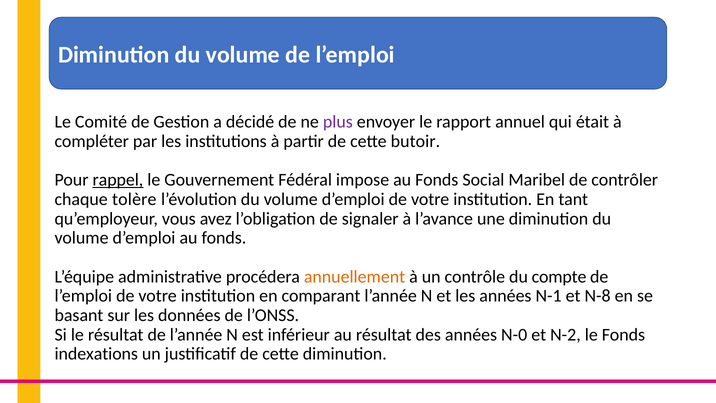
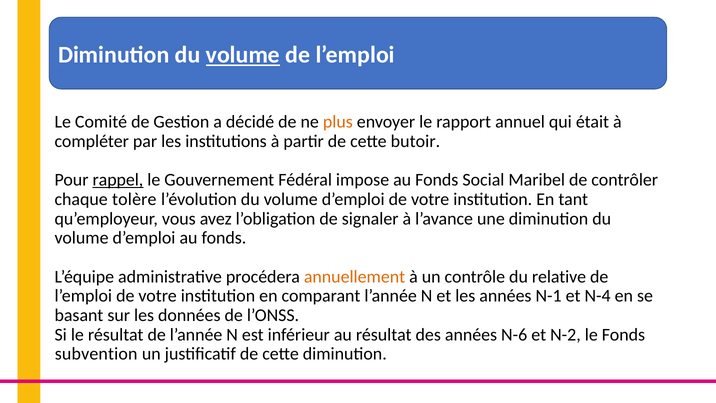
volume underline: none -> present (243, 55)
plus colour: purple -> orange (338, 122)
compte: compte -> relative (559, 276)
N-8: N-8 -> N-4 (598, 296)
N-0: N-0 -> N-6 (514, 334)
indexations: indexations -> subvention (96, 354)
